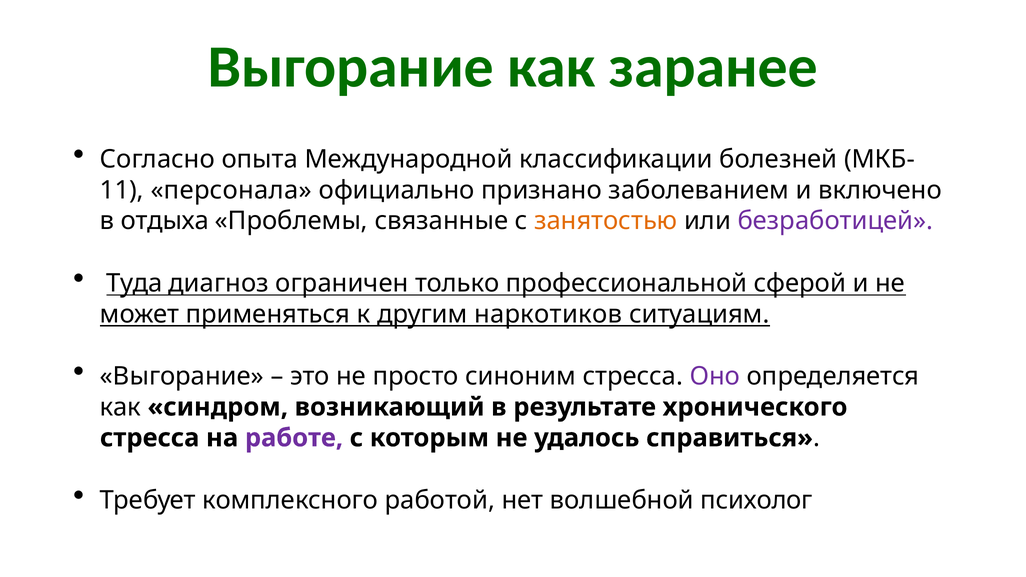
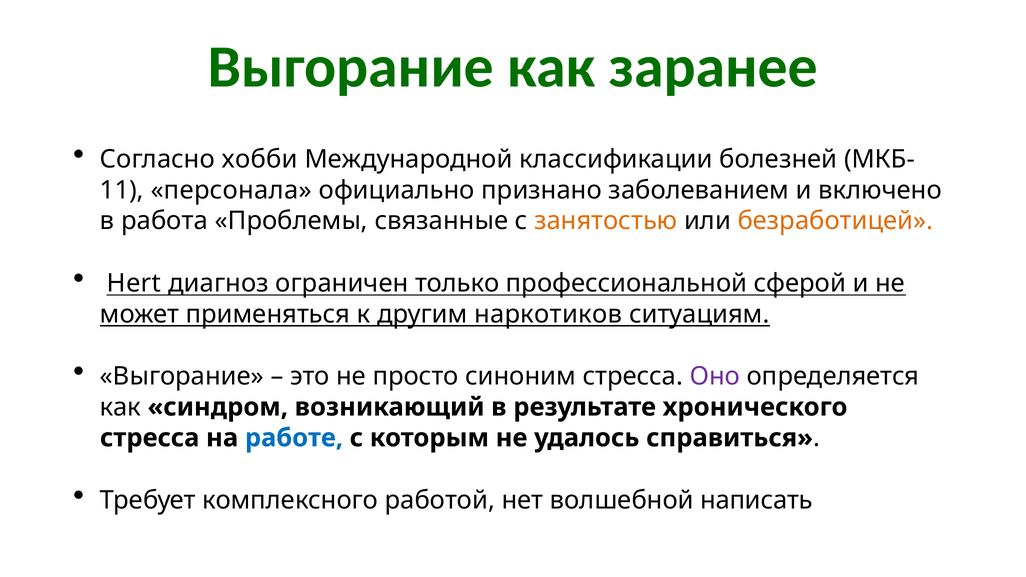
опыта: опыта -> хобби (260, 159)
отдыха: отдыха -> работа (165, 221)
безработицей colour: purple -> orange (835, 221)
Туда: Туда -> Hert (134, 283)
работе colour: purple -> blue (294, 438)
психолог: психолог -> написать (756, 500)
